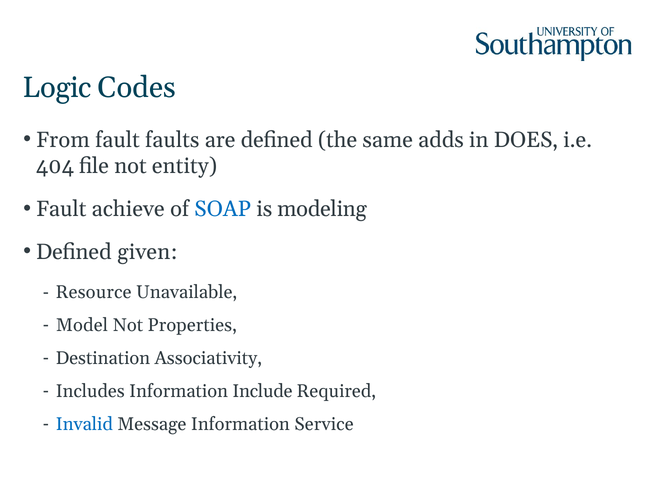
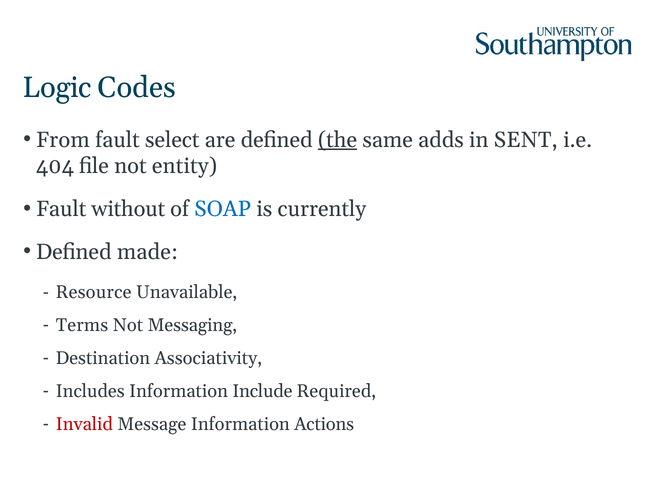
faults: faults -> select (172, 140)
the underline: none -> present (338, 140)
DOES: DOES -> SENT (526, 140)
achieve: achieve -> without (128, 209)
modeling: modeling -> currently (322, 209)
given: given -> made (147, 252)
Model: Model -> Terms (82, 325)
Properties: Properties -> Messaging (192, 325)
Invalid colour: blue -> red (84, 424)
Service: Service -> Actions (324, 424)
